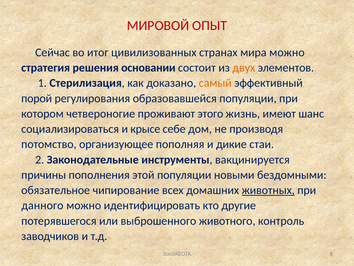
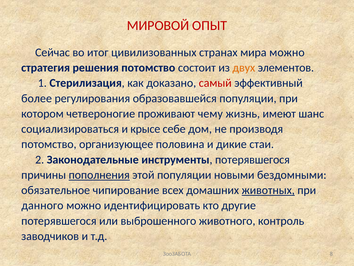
решения основании: основании -> потомство (148, 68)
самый colour: orange -> red (215, 83)
порой: порой -> более (37, 98)
этого: этого -> чему (210, 113)
пополняя: пополняя -> половина (180, 144)
инструменты вакцинируется: вакцинируется -> потерявшегося (252, 159)
пополнения underline: none -> present (99, 175)
